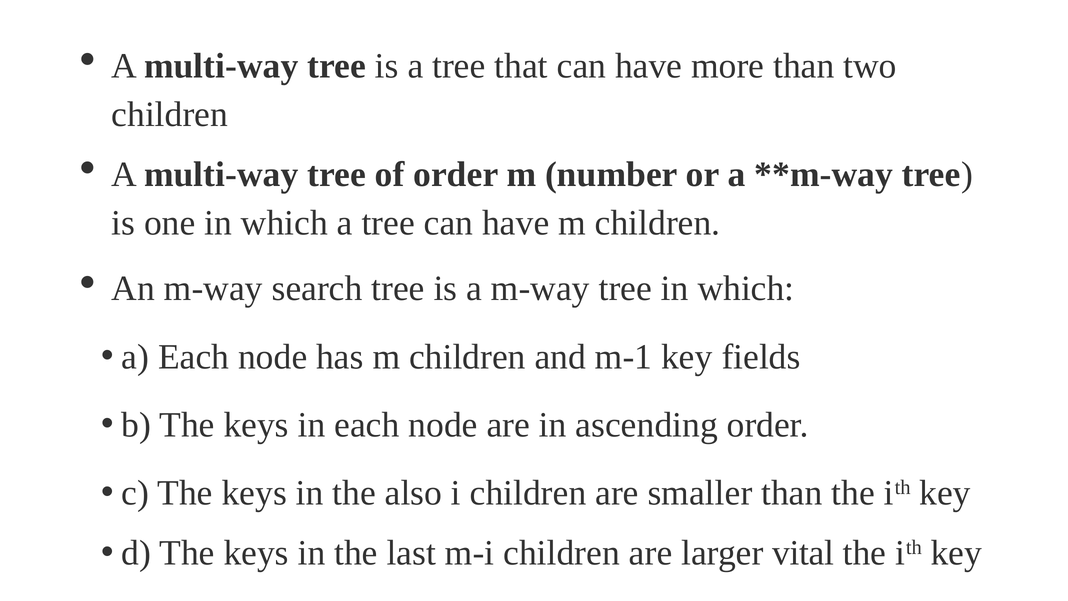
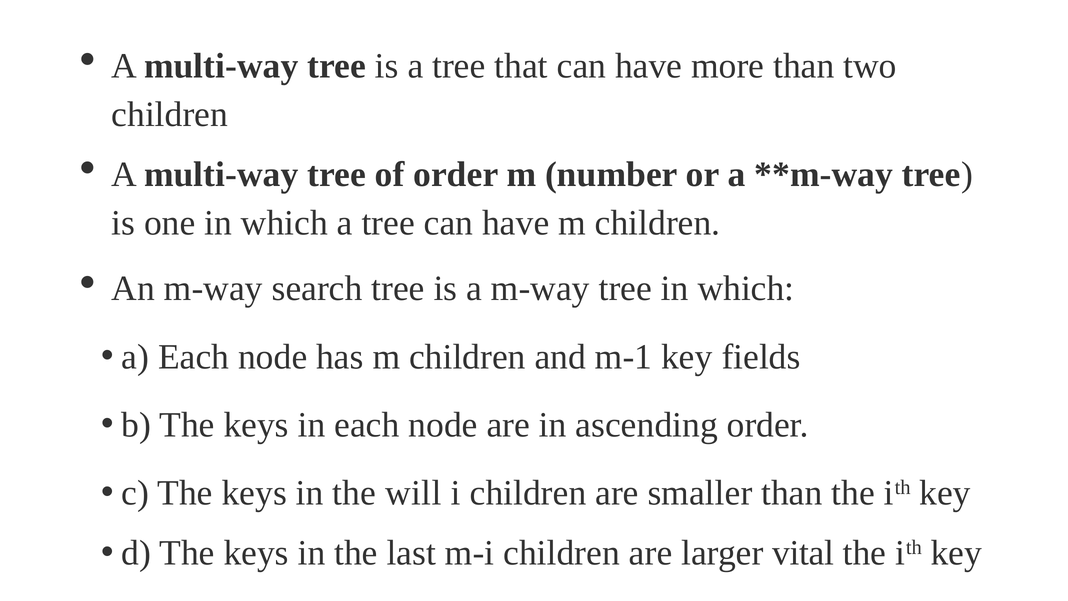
also: also -> will (413, 493)
